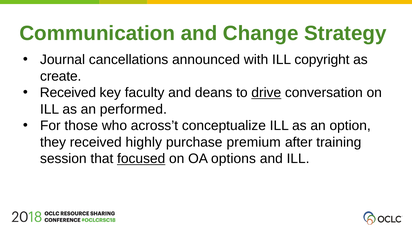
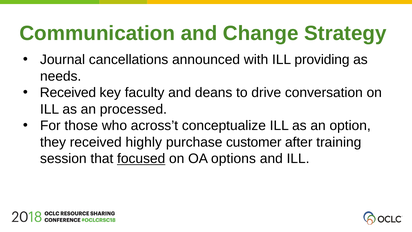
copyright: copyright -> providing (322, 60)
create: create -> needs (61, 76)
drive underline: present -> none (266, 93)
performed: performed -> processed (133, 109)
premium: premium -> customer (254, 142)
